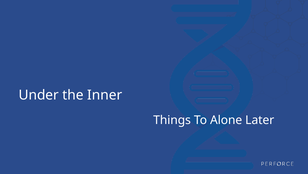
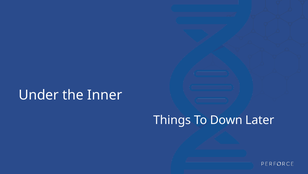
Alone: Alone -> Down (226, 120)
